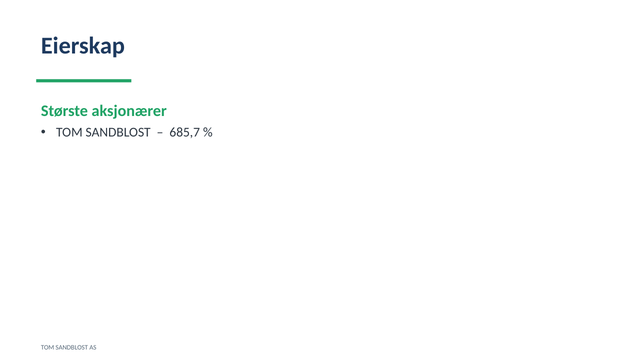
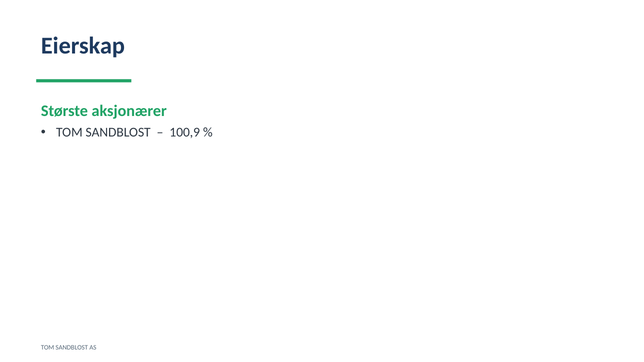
685,7: 685,7 -> 100,9 (185, 132)
